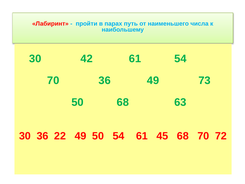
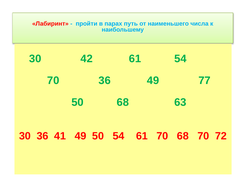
73: 73 -> 77 (204, 80)
22: 22 -> 41 (60, 136)
61 45: 45 -> 70 (162, 136)
